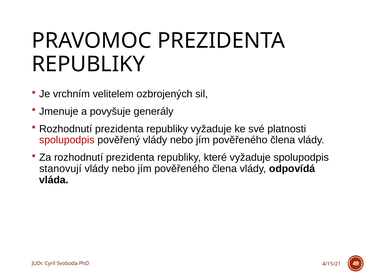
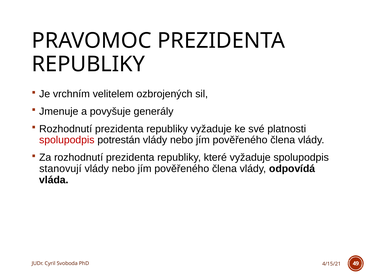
pověřený: pověřený -> potrestán (119, 140)
